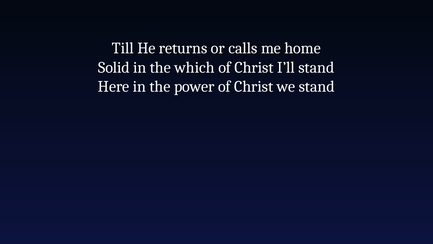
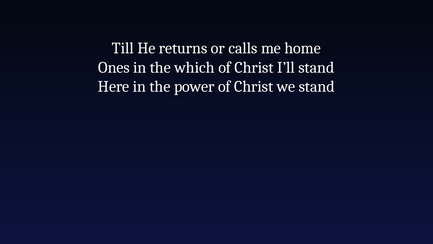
Solid: Solid -> Ones (114, 67)
